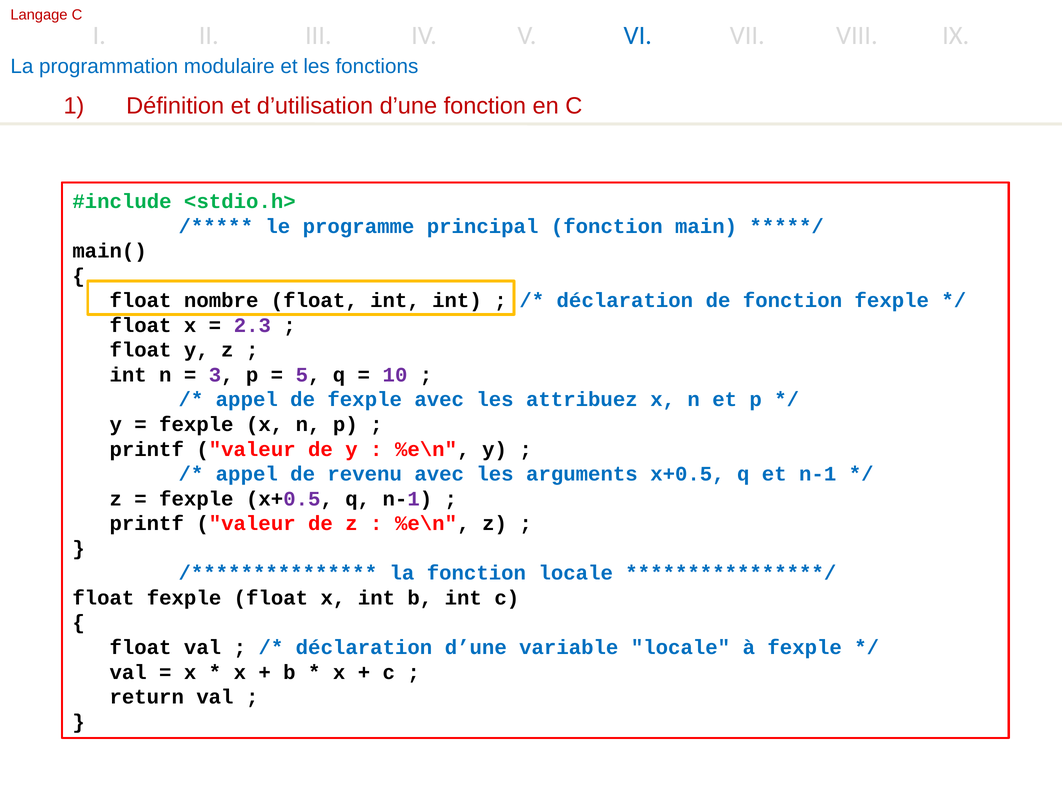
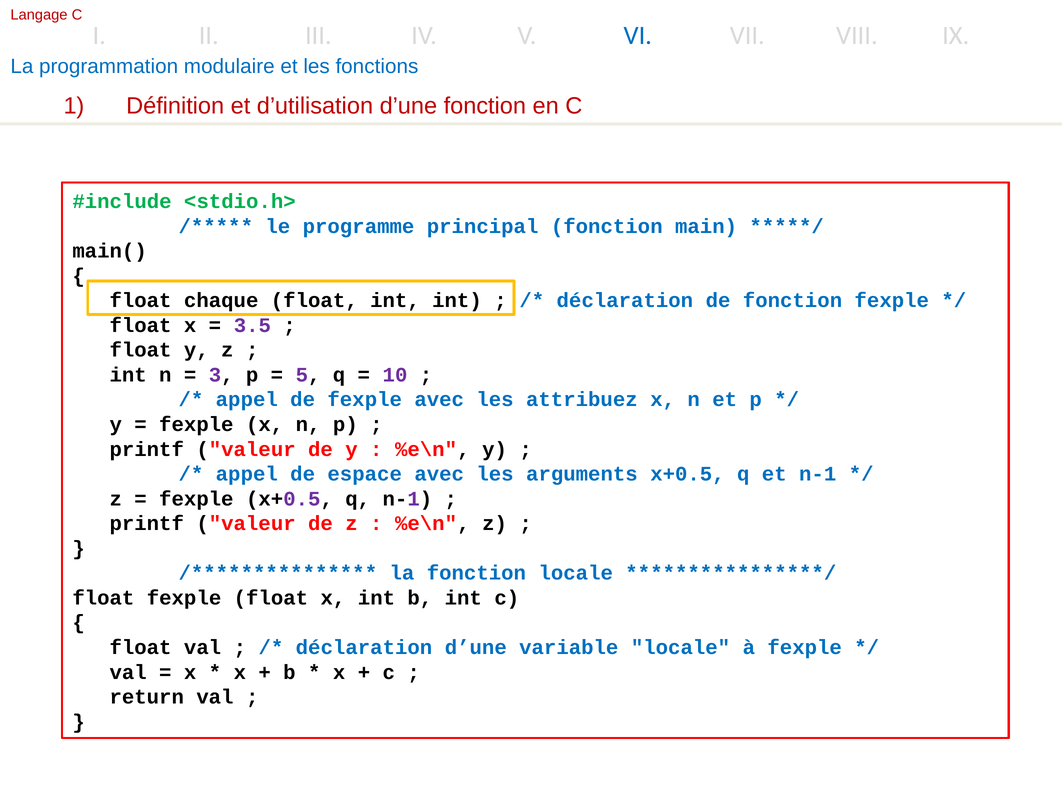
nombre: nombre -> chaque (221, 301)
2.3: 2.3 -> 3.5 (252, 326)
revenu: revenu -> espace (365, 474)
